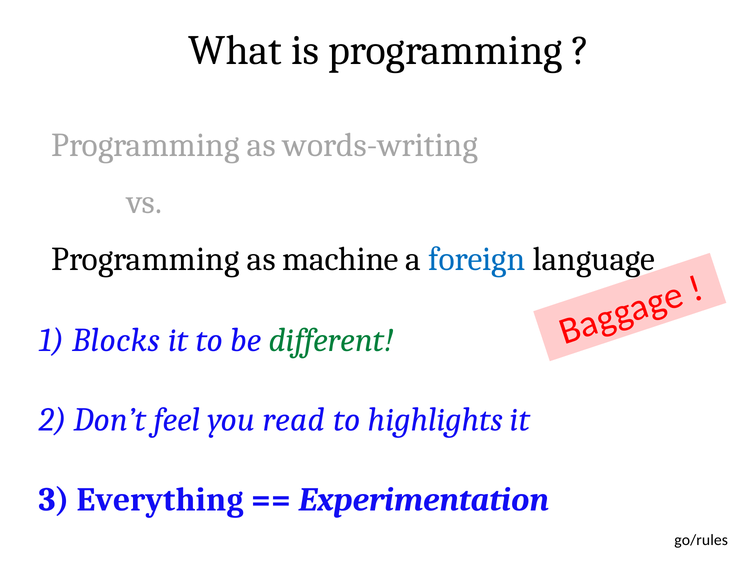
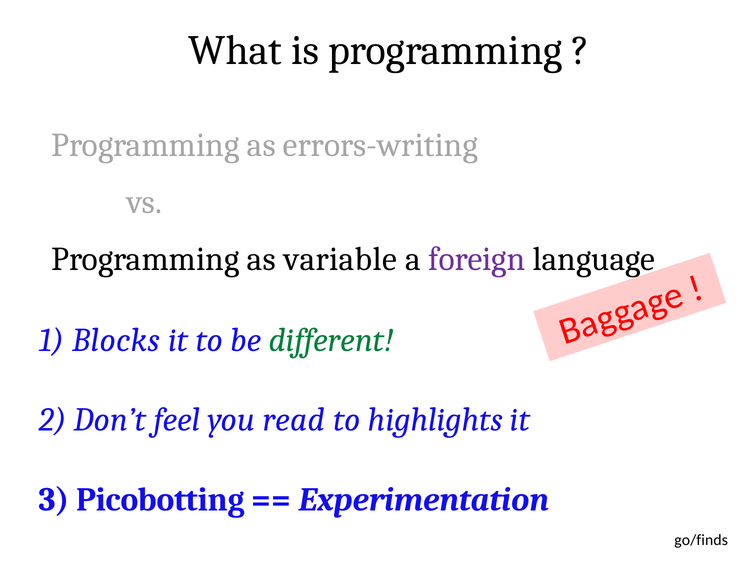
words-writing: words-writing -> errors-writing (380, 145)
machine: machine -> variable (340, 259)
foreign colour: blue -> purple (477, 259)
Everything: Everything -> Picobotting (160, 499)
go/rules: go/rules -> go/finds (701, 540)
